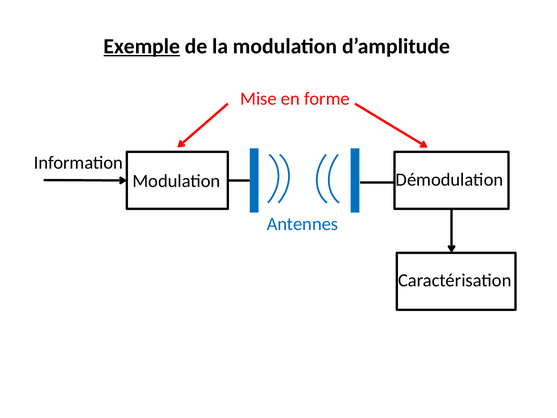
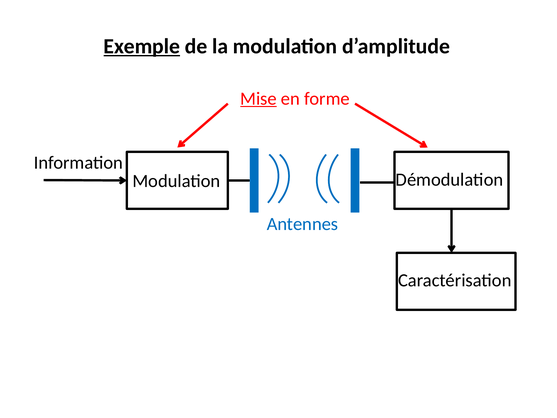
Mise underline: none -> present (258, 99)
